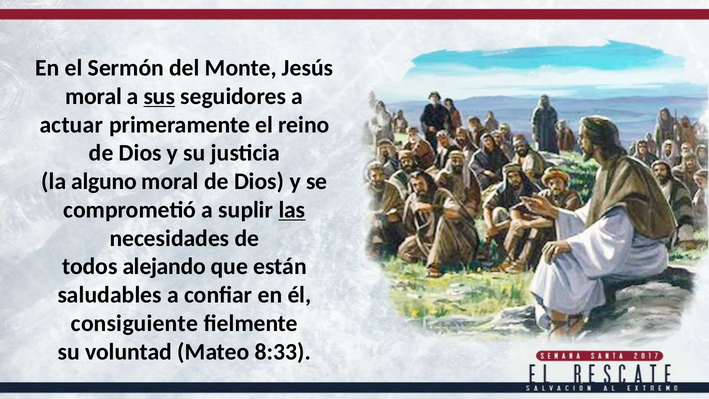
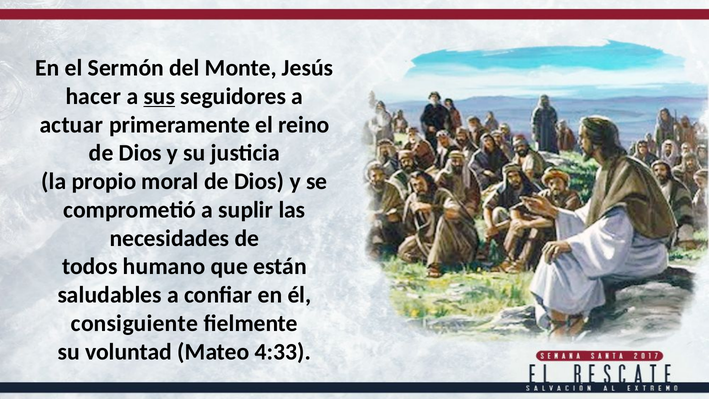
moral: moral -> hacer (93, 96)
alguno: alguno -> propio (104, 181)
las underline: present -> none (292, 210)
alejando: alejando -> humano (164, 266)
8:33: 8:33 -> 4:33 (283, 352)
